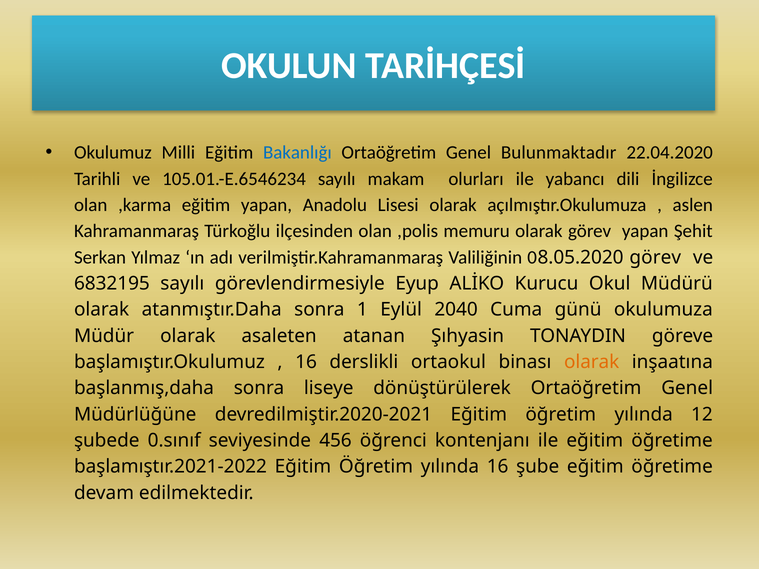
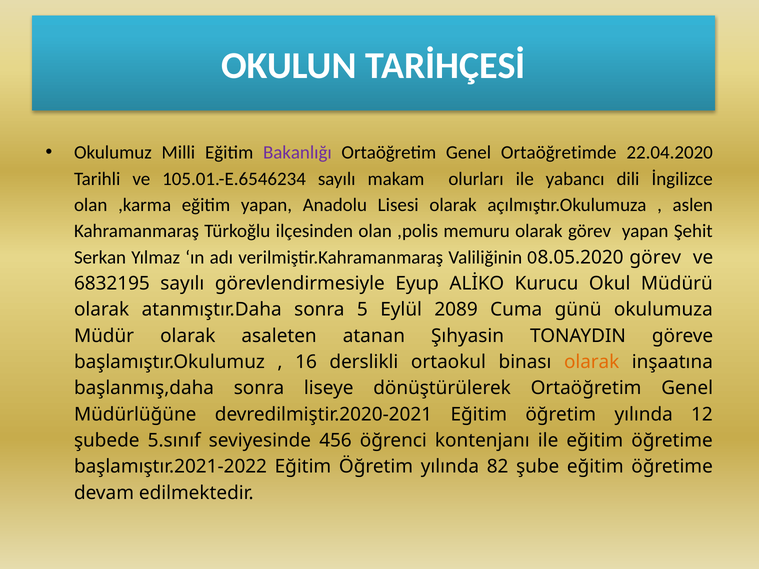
Bakanlığı colour: blue -> purple (297, 153)
Bulunmaktadır: Bulunmaktadır -> Ortaöğretimde (559, 153)
1: 1 -> 5 (362, 310)
2040: 2040 -> 2089 (456, 310)
0.sınıf: 0.sınıf -> 5.sınıf (174, 441)
yılında 16: 16 -> 82 (498, 467)
